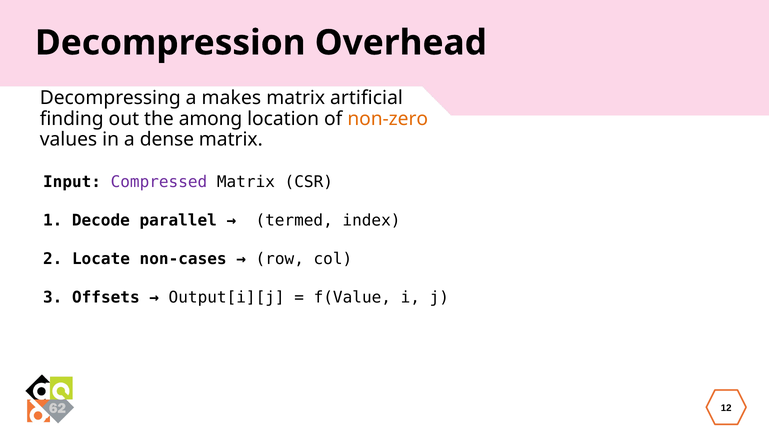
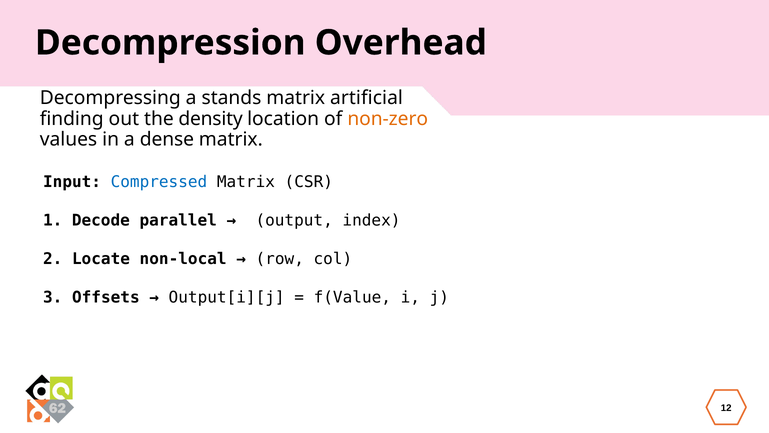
makes: makes -> stands (231, 98)
among: among -> density (211, 119)
Compressed colour: purple -> blue (159, 182)
termed: termed -> output (294, 220)
non-cases: non-cases -> non-local (183, 259)
